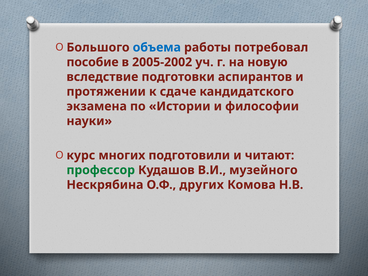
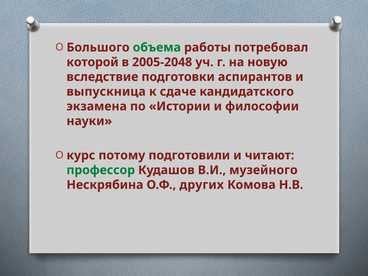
объема colour: blue -> green (157, 47)
пособие: пособие -> которой (93, 62)
2005-2002: 2005-2002 -> 2005-2048 (162, 62)
протяжении: протяжении -> выпускница (106, 92)
многих: многих -> потому (122, 155)
